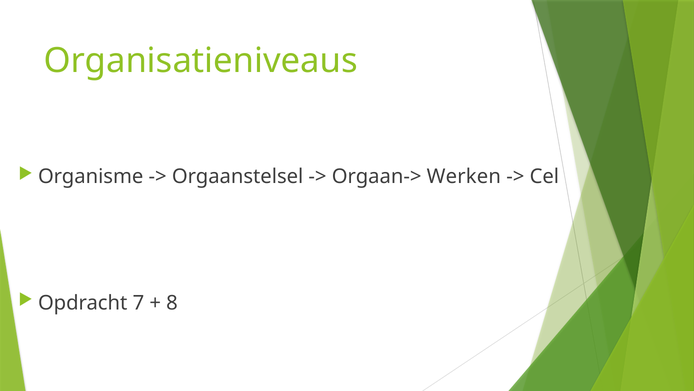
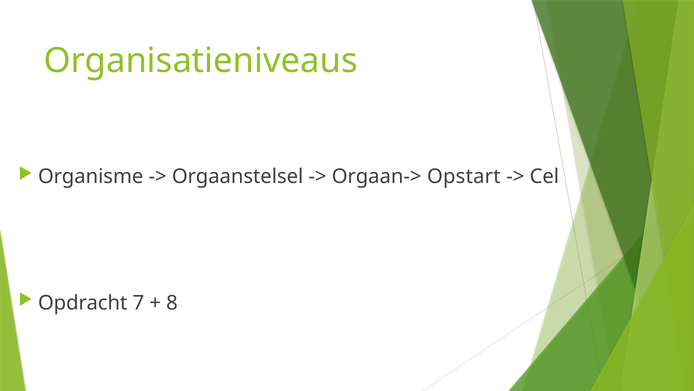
Werken: Werken -> Opstart (464, 176)
